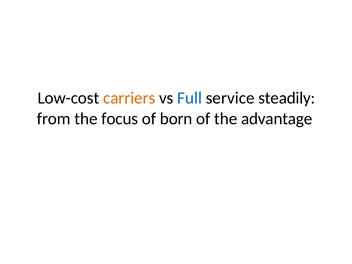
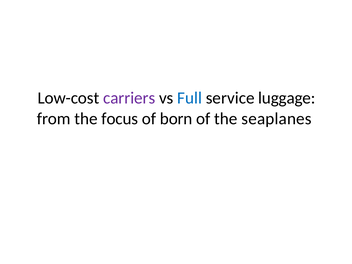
carriers colour: orange -> purple (129, 98)
steadily: steadily -> luggage (287, 98)
advantage: advantage -> seaplanes (277, 119)
